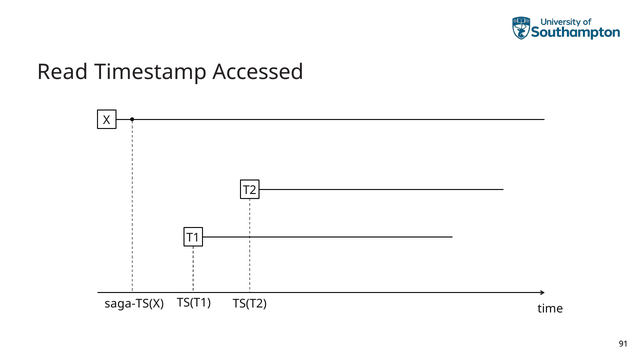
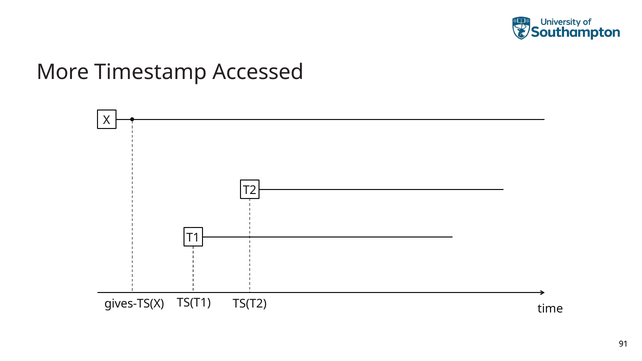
Read: Read -> More (63, 72)
saga-TS(X: saga-TS(X -> gives-TS(X (134, 304)
